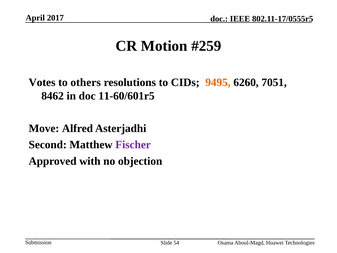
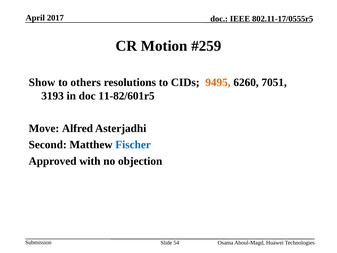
Votes: Votes -> Show (42, 82)
8462: 8462 -> 3193 (53, 96)
11-60/601r5: 11-60/601r5 -> 11-82/601r5 (126, 96)
Fischer colour: purple -> blue (133, 145)
